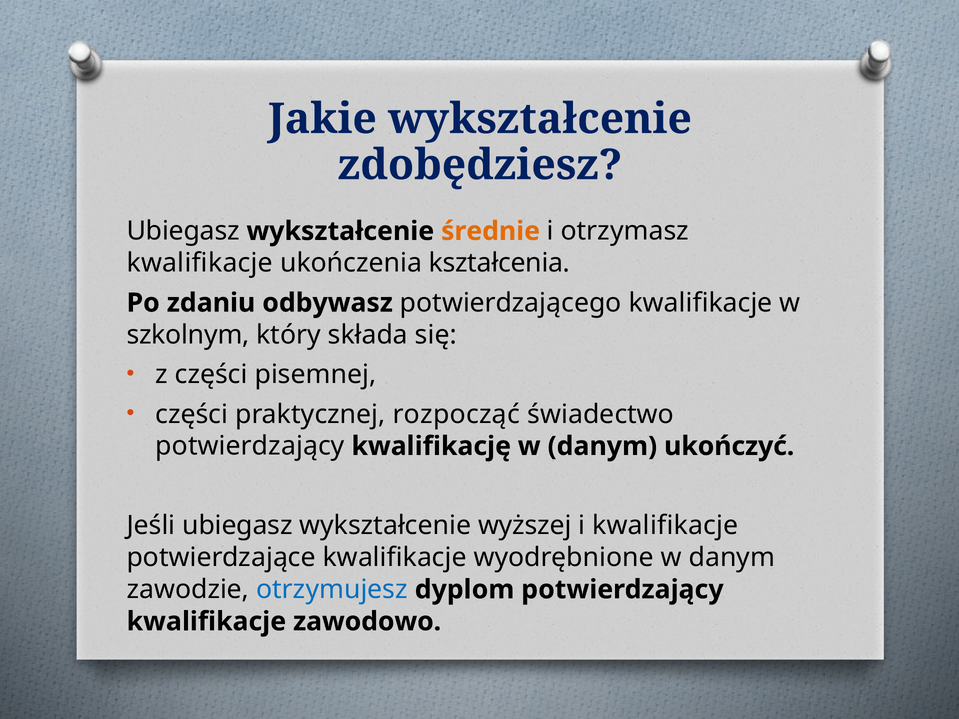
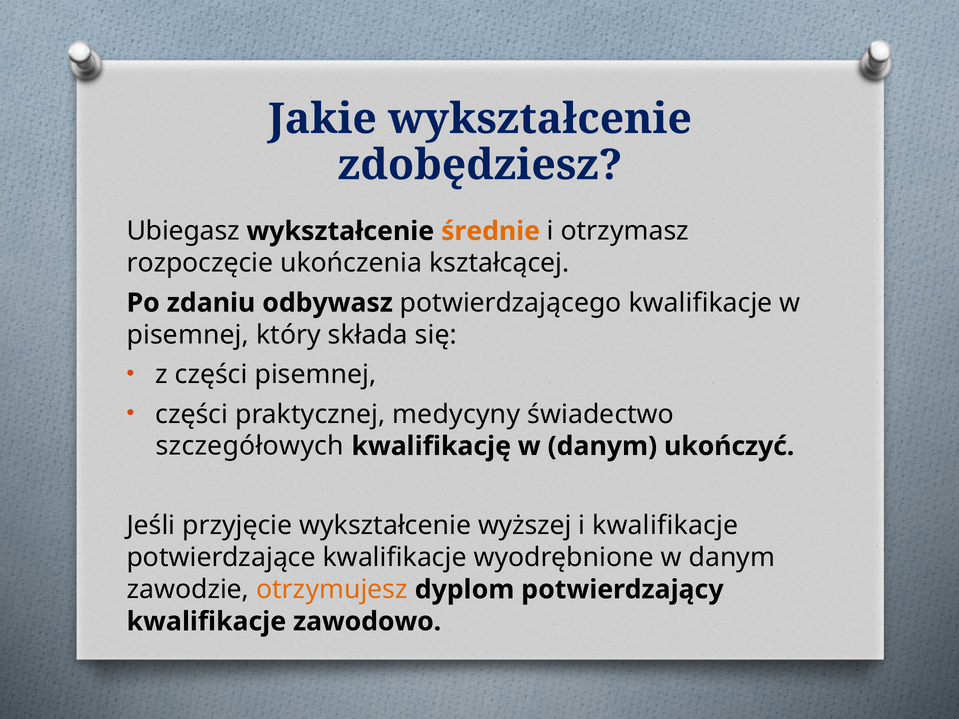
kwalifikacje: kwalifikacje -> rozpoczęcie (200, 263)
kształcenia: kształcenia -> kształcącej (499, 263)
szkolnym: szkolnym -> pisemnej (188, 335)
rozpocząć: rozpocząć -> medycyny (456, 414)
potwierdzający: potwierdzający -> szczegółowych (250, 446)
Jeśli ubiegasz: ubiegasz -> przyjęcie (237, 526)
otrzymujesz colour: blue -> orange (332, 590)
